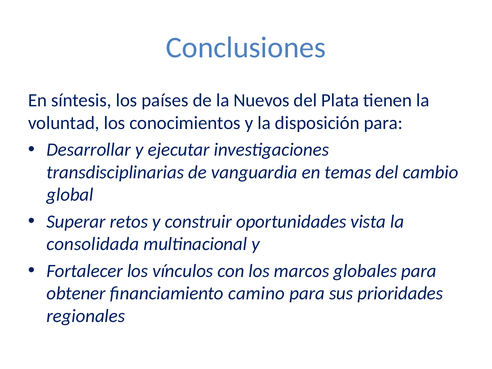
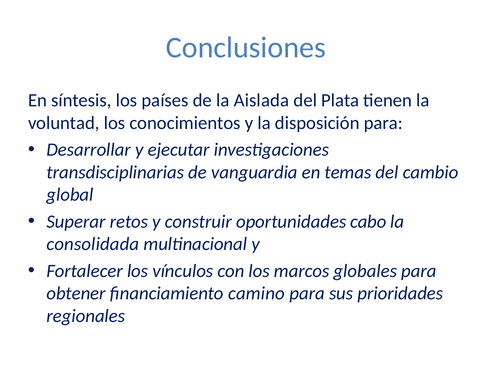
Nuevos: Nuevos -> Aislada (261, 100)
vista: vista -> cabo (368, 222)
